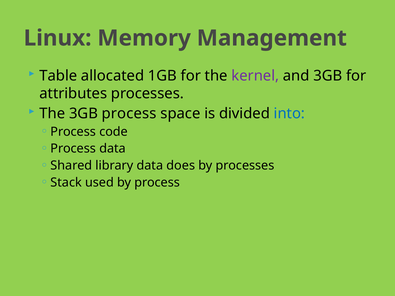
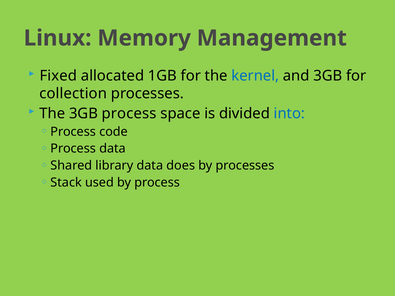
Table: Table -> Fixed (58, 76)
kernel colour: purple -> blue (255, 76)
attributes: attributes -> collection (73, 94)
